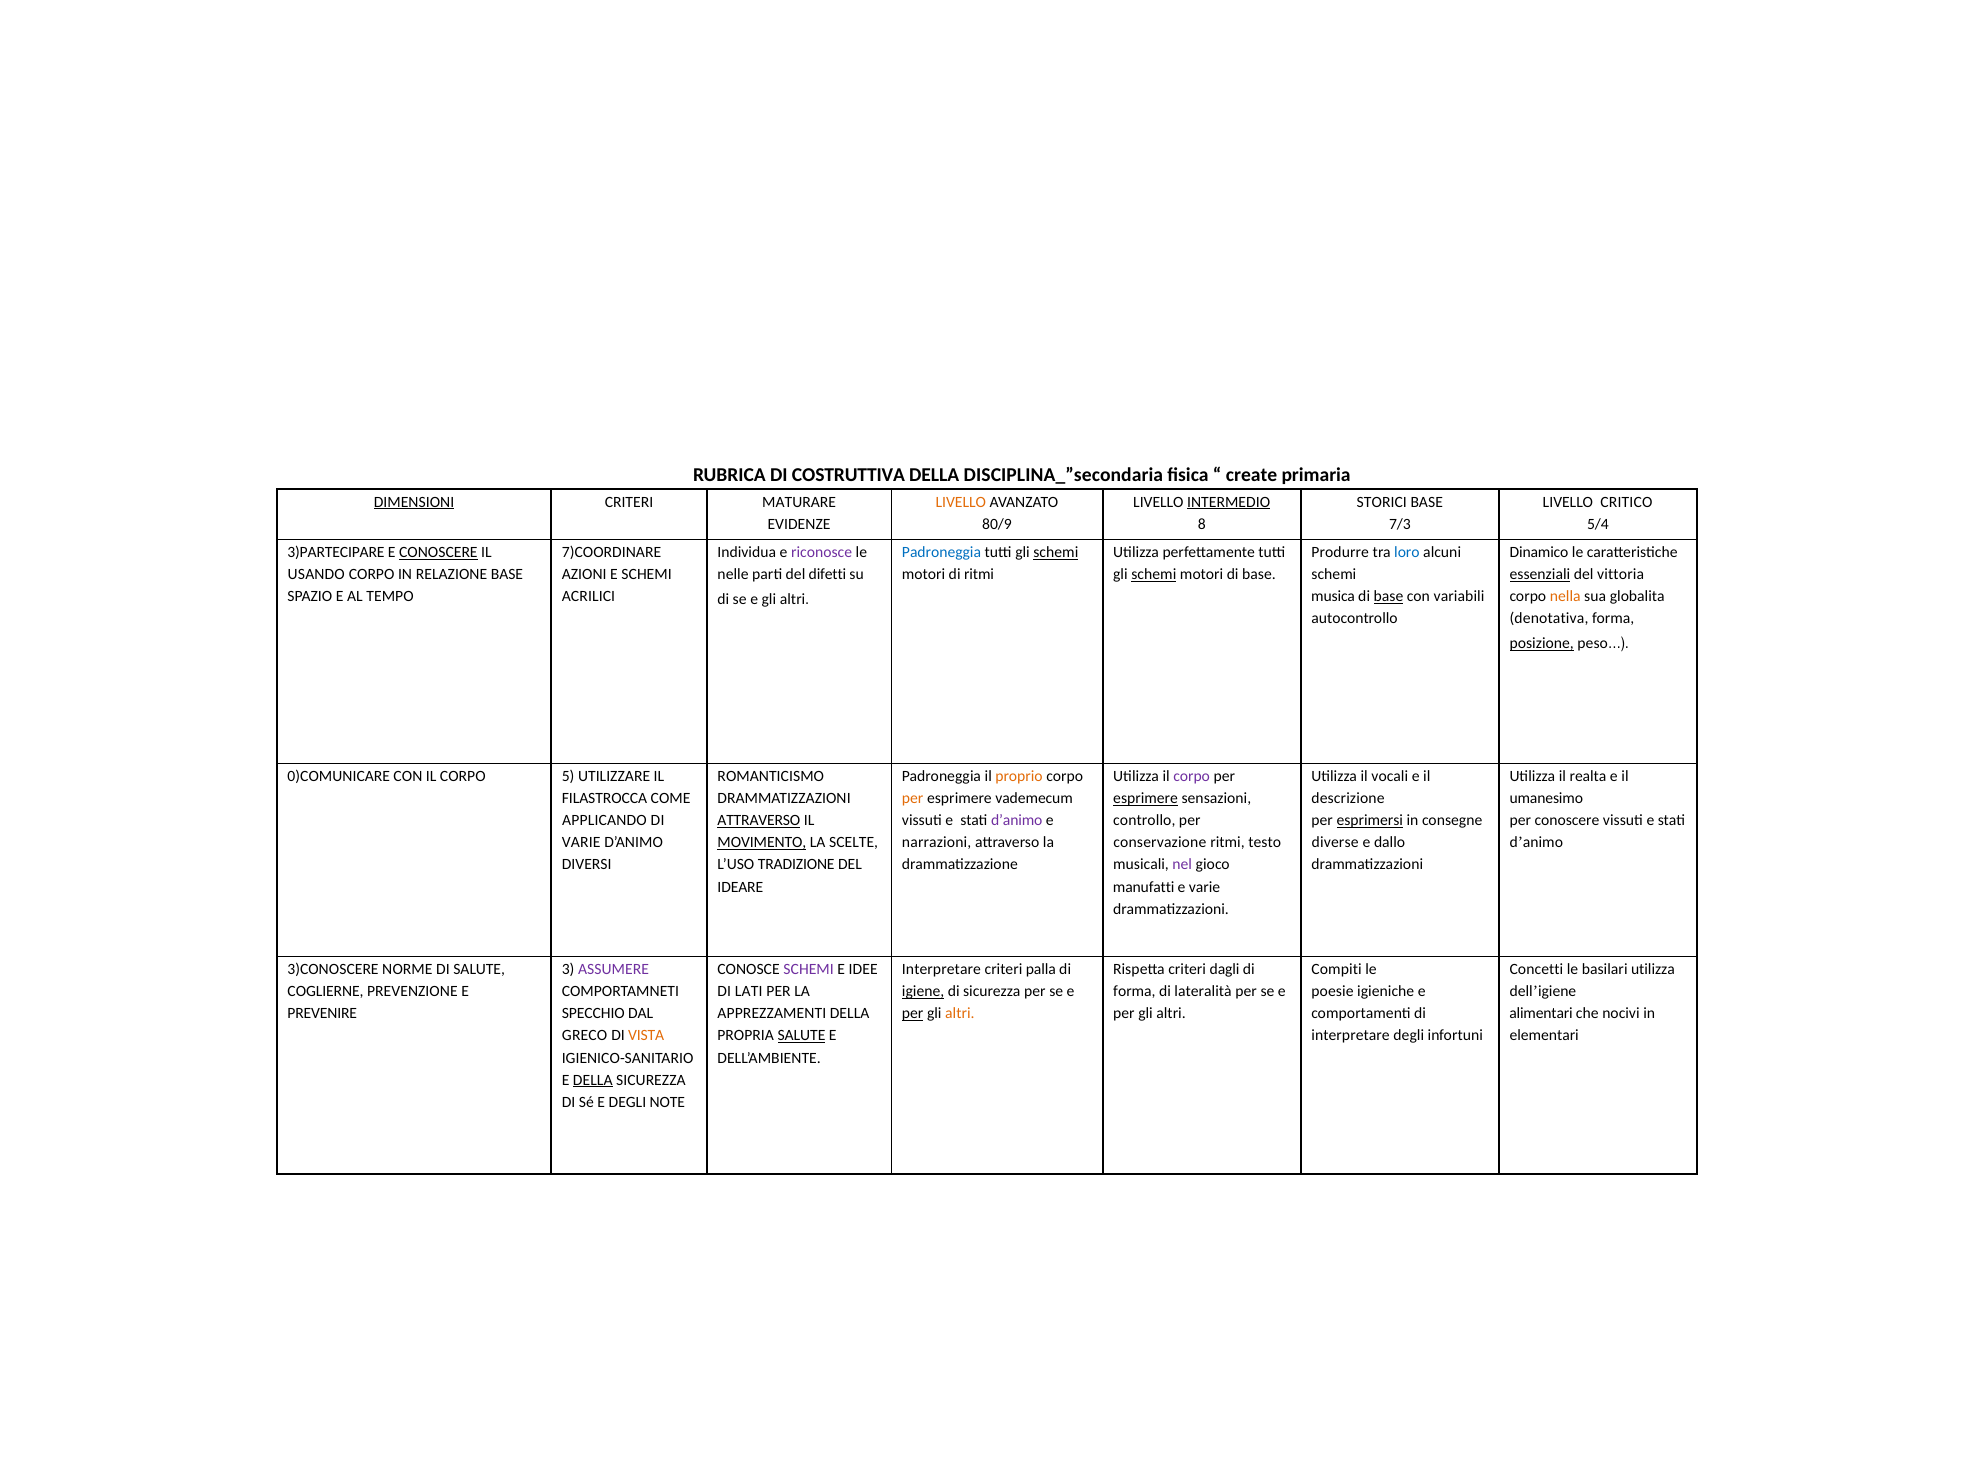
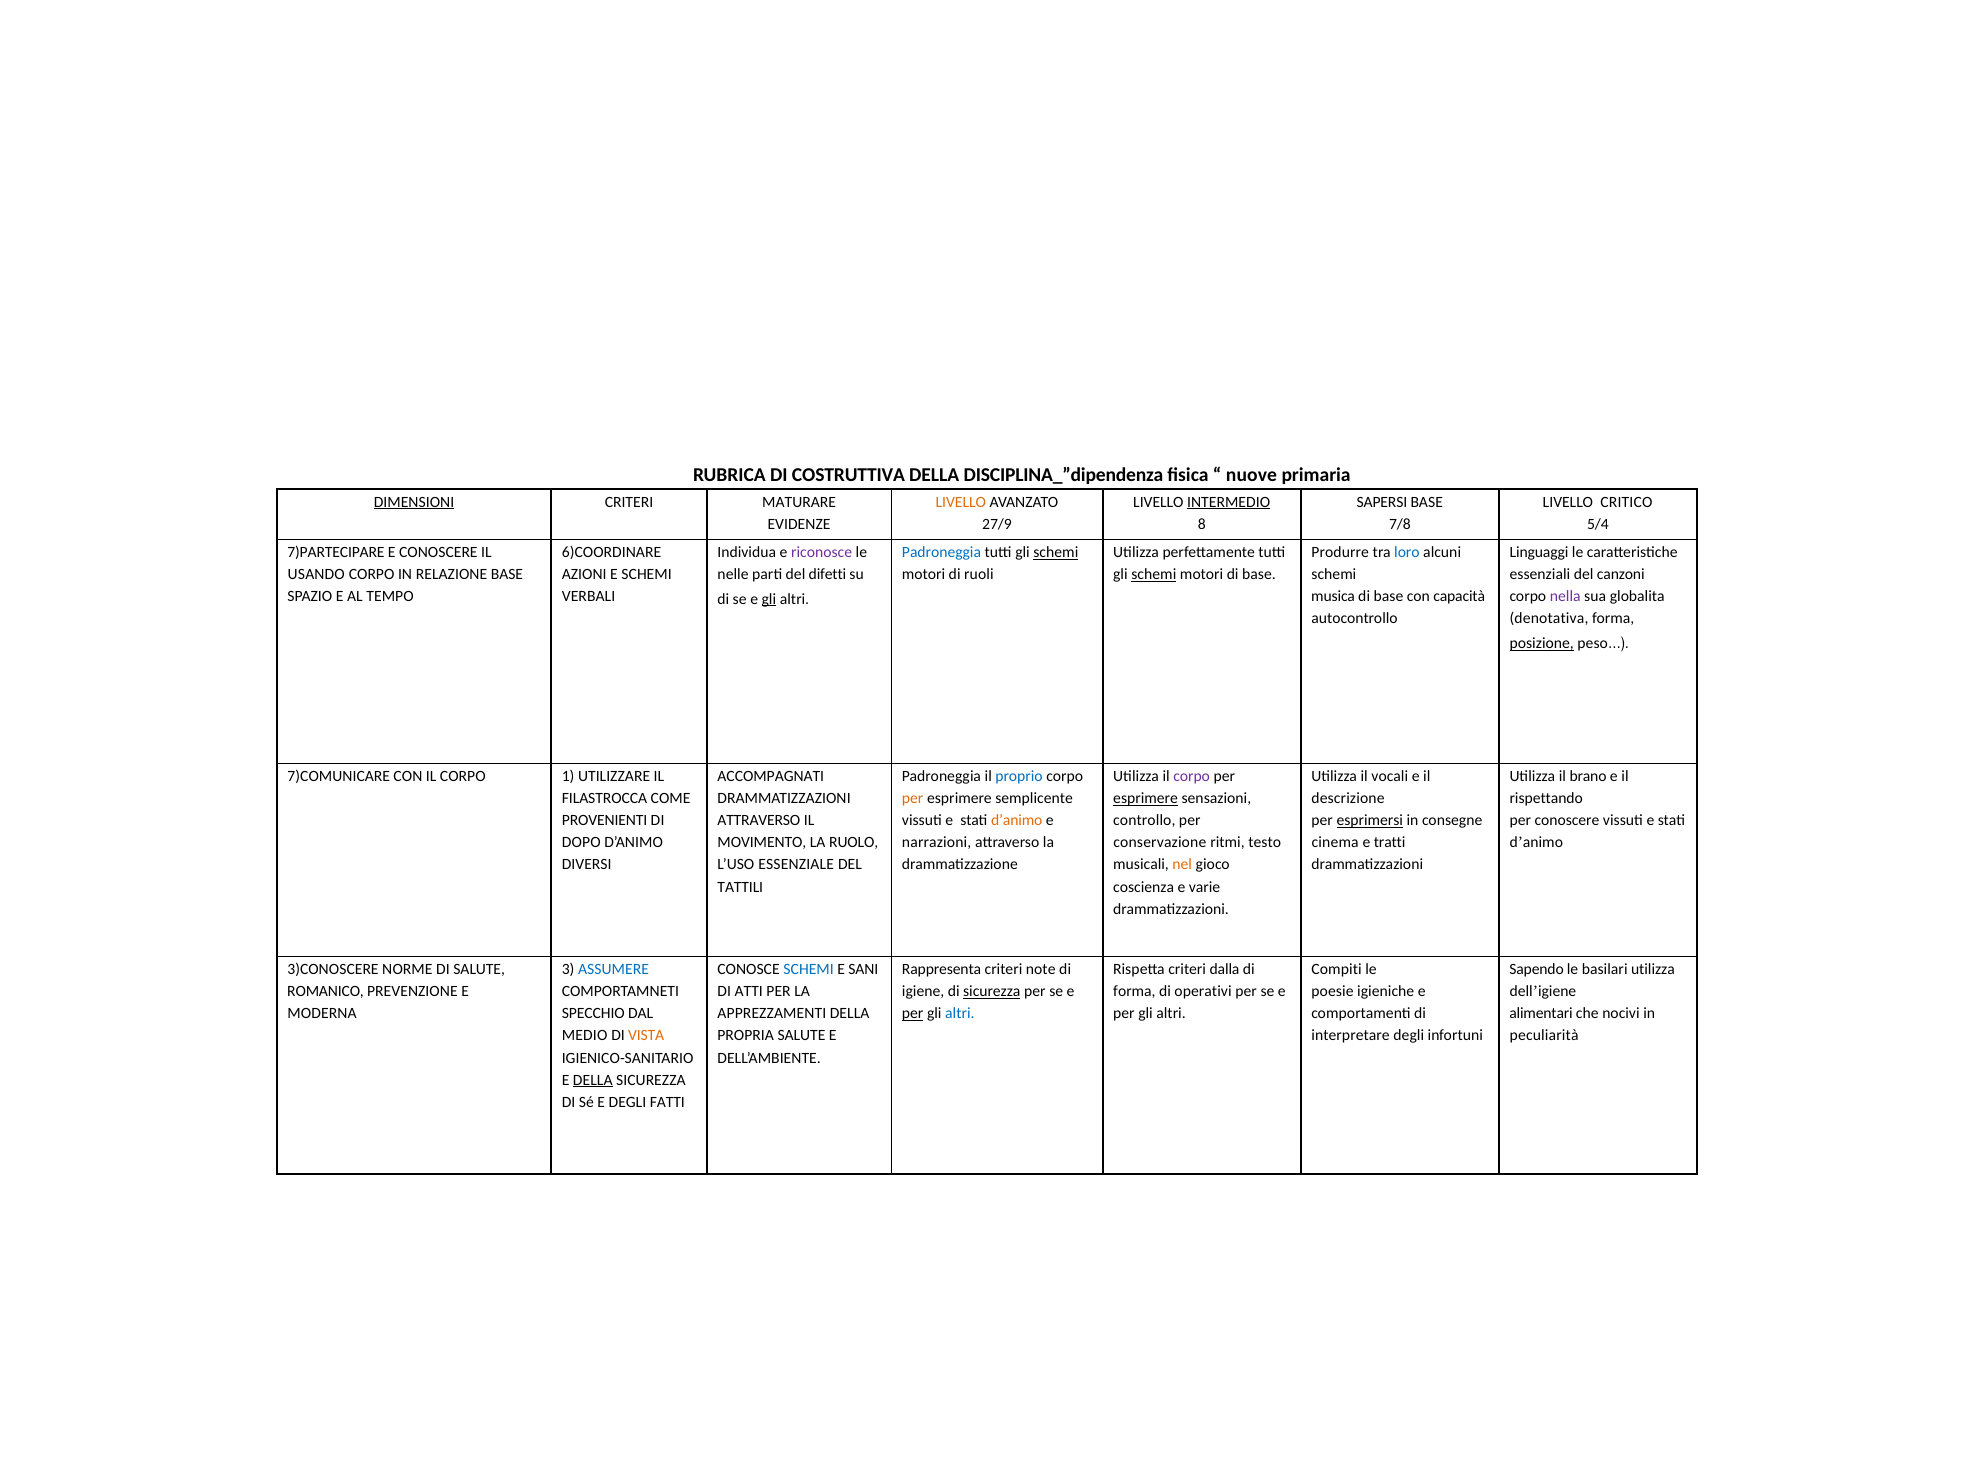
DISCIPLINA_”secondaria: DISCIPLINA_”secondaria -> DISCIPLINA_”dipendenza (1064, 475)
create: create -> nuove (1251, 475)
STORICI: STORICI -> SAPERSI (1382, 502)
80/9: 80/9 -> 27/9 (997, 524)
7/3: 7/3 -> 7/8 (1400, 524)
3)PARTECIPARE: 3)PARTECIPARE -> 7)PARTECIPARE (336, 553)
CONOSCERE underline: present -> none (438, 553)
7)COORDINARE: 7)COORDINARE -> 6)COORDINARE (611, 553)
Dinamico: Dinamico -> Linguaggi (1539, 553)
di ritmi: ritmi -> ruoli (979, 575)
essenziali underline: present -> none (1540, 575)
vittoria: vittoria -> canzoni (1621, 575)
ACRILICI: ACRILICI -> VERBALI (589, 597)
base underline: present -> none (1388, 597)
variabili: variabili -> capacità (1459, 597)
nella colour: orange -> purple (1565, 597)
gli underline: none -> present (769, 599)
0)COMUNICARE: 0)COMUNICARE -> 7)COMUNICARE (339, 776)
5: 5 -> 1 (568, 776)
ROMANTICISMO: ROMANTICISMO -> ACCOMPAGNATI (771, 776)
proprio colour: orange -> blue (1019, 776)
realta: realta -> brano (1588, 776)
vademecum: vademecum -> semplicente (1034, 799)
umanesimo: umanesimo -> rispettando (1546, 799)
APPLICANDO: APPLICANDO -> PROVENIENTI (605, 821)
ATTRAVERSO underline: present -> none (759, 821)
d’animo colour: purple -> orange (1017, 821)
VARIE: VARIE -> DOPO (581, 843)
MOVIMENTO underline: present -> none (762, 843)
SCELTE: SCELTE -> RUOLO (854, 843)
diverse: diverse -> cinema (1335, 843)
dallo: dallo -> tratti (1390, 843)
TRADIZIONE: TRADIZIONE -> ESSENZIALE (796, 865)
nel colour: purple -> orange (1182, 865)
IDEARE: IDEARE -> TATTILI (740, 887)
manufatti: manufatti -> coscienza (1144, 887)
ASSUMERE colour: purple -> blue (613, 970)
SCHEMI colour: purple -> blue (809, 970)
IDEE: IDEE -> SANI (863, 970)
Interpretare: Interpretare -> Rappresenta (942, 970)
palla: palla -> note (1041, 970)
dagli: dagli -> dalla (1225, 970)
Concetti: Concetti -> Sapendo (1537, 970)
COGLIERNE: COGLIERNE -> ROMANICO (326, 992)
LATI: LATI -> ATTI (749, 992)
igiene underline: present -> none (923, 992)
sicurezza underline: none -> present (992, 992)
lateralità: lateralità -> operativi (1203, 992)
PREVENIRE: PREVENIRE -> MODERNA (322, 1014)
altri colour: orange -> blue (960, 1014)
GRECO: GRECO -> MEDIO (585, 1036)
SALUTE underline: present -> none (801, 1036)
elementari: elementari -> peculiarità (1544, 1036)
NOTE: NOTE -> FATTI (667, 1103)
